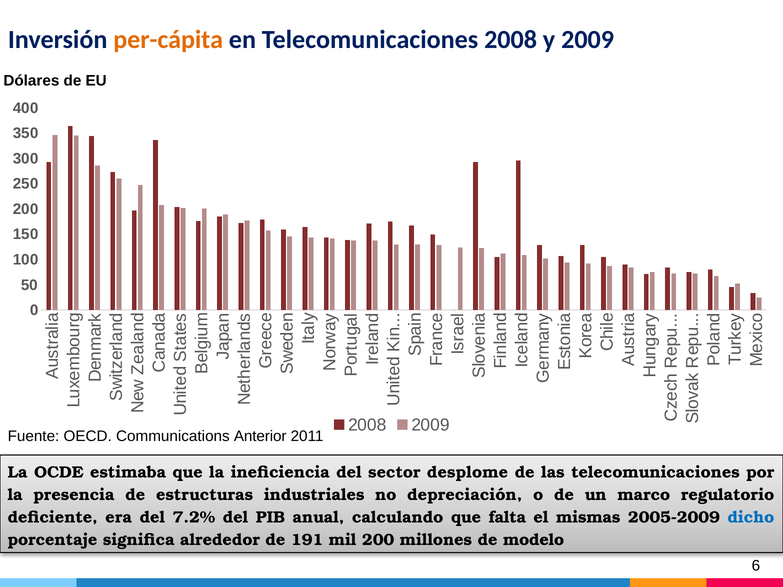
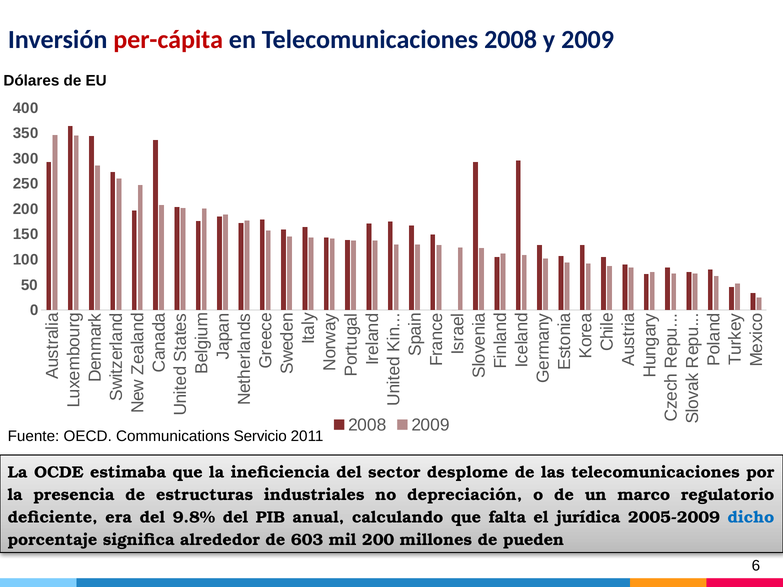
per-cápita colour: orange -> red (168, 40)
Anterior: Anterior -> Servicio (260, 436)
7.2%: 7.2% -> 9.8% (194, 518)
mismas: mismas -> jurídica (588, 518)
191: 191 -> 603 (307, 540)
modelo: modelo -> pueden (534, 540)
